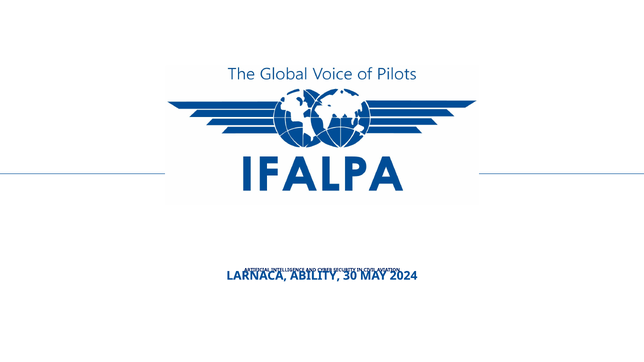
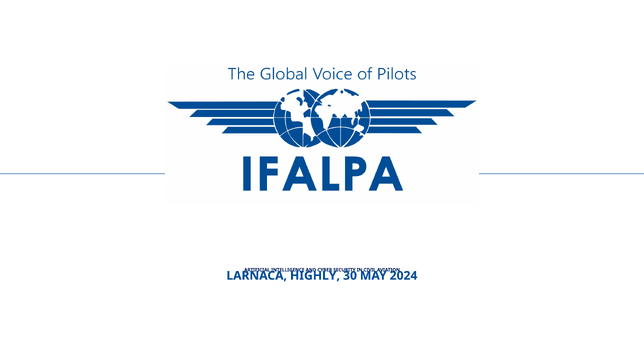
ABILITY: ABILITY -> HIGHLY (315, 276)
